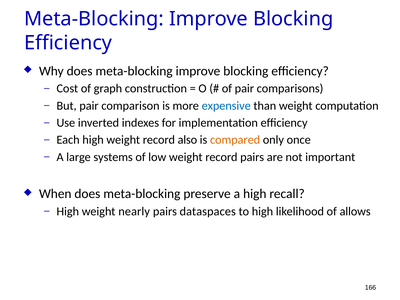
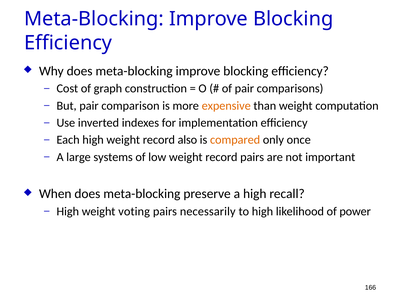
expensive colour: blue -> orange (226, 106)
nearly: nearly -> voting (134, 211)
dataspaces: dataspaces -> necessarily (208, 211)
allows: allows -> power (355, 211)
